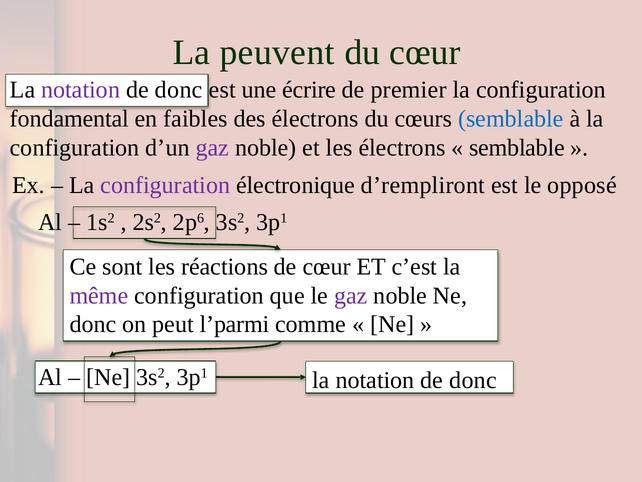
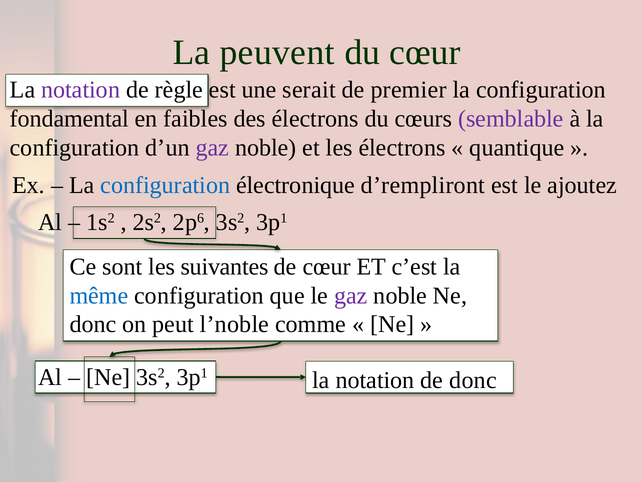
donc: donc -> règle (179, 90)
écrire: écrire -> serait (309, 90)
semblable colour: blue -> purple (511, 119)
semblable: semblable -> quantique (517, 148)
configuration colour: purple -> blue (165, 185)
opposé: opposé -> ajoutez (582, 185)
réactions: réactions -> suivantes (225, 266)
même colour: purple -> blue (99, 295)
l’parmi: l’parmi -> l’noble (234, 324)
